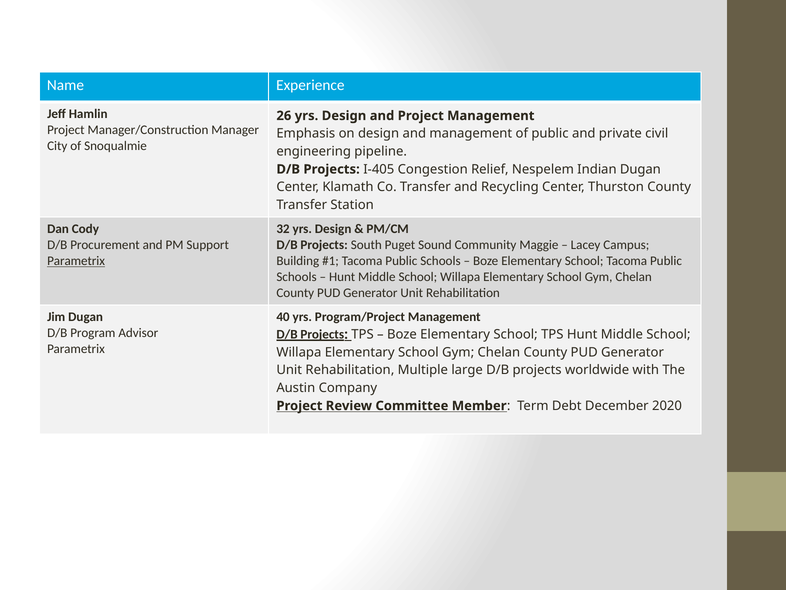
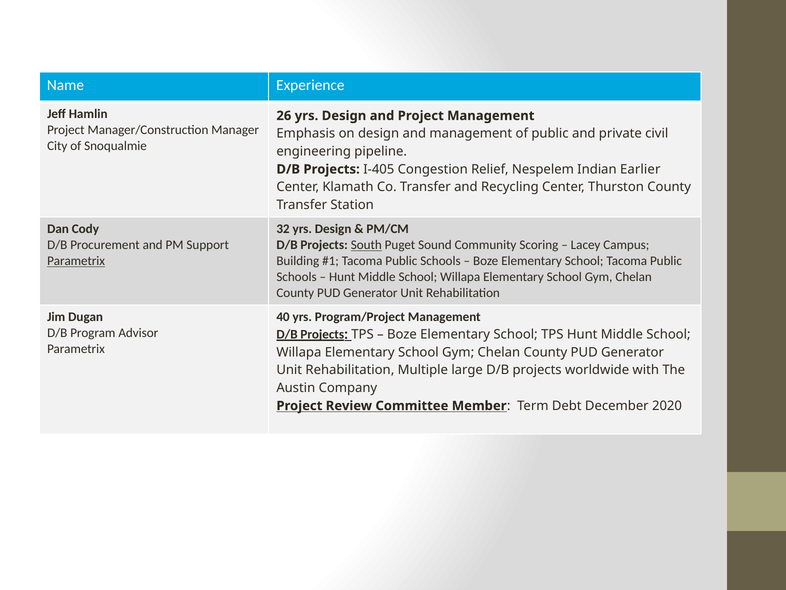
Indian Dugan: Dugan -> Earlier (640, 169)
South underline: none -> present (366, 245)
Maggie: Maggie -> Scoring (539, 245)
